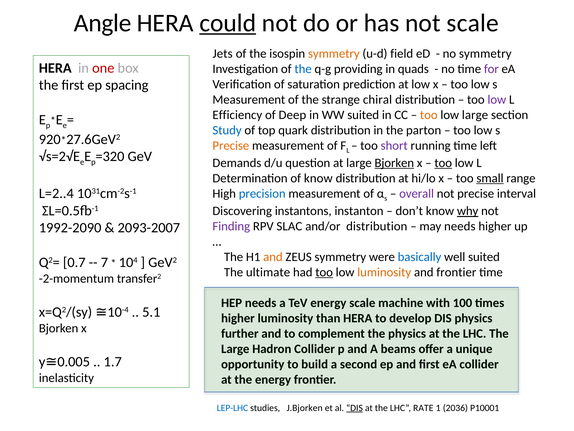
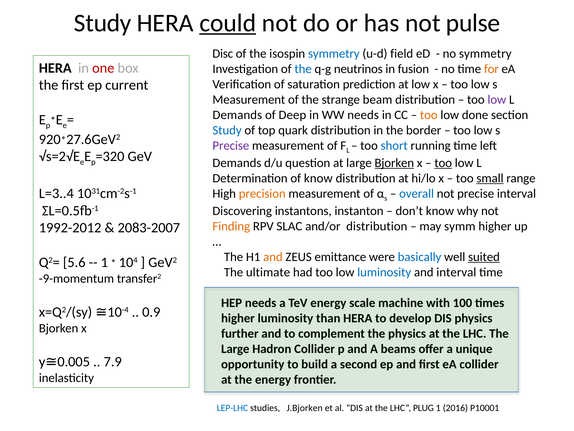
Angle: Angle -> Study (103, 23)
not scale: scale -> pulse (473, 23)
Jets: Jets -> Disc (223, 54)
symmetry colour: orange -> blue (334, 54)
providing: providing -> neutrinos (358, 69)
quads: quads -> fusion (413, 69)
for colour: purple -> orange (491, 69)
spacing: spacing -> current (127, 85)
chiral: chiral -> beam (378, 99)
Efficiency: Efficiency -> Demands (237, 115)
WW suited: suited -> needs (363, 115)
low large: large -> done (475, 115)
parton: parton -> border (424, 130)
Precise colour: orange -> purple (231, 145)
short colour: purple -> blue (394, 145)
L=2..4: L=2..4 -> L=3..4 (56, 193)
precision colour: blue -> orange (262, 193)
overall colour: purple -> blue (417, 193)
why underline: present -> none (468, 211)
Finding colour: purple -> orange (231, 226)
may needs: needs -> symm (460, 226)
1992-2090: 1992-2090 -> 1992-2012 (70, 228)
2093-2007: 2093-2007 -> 2083-2007 (149, 228)
ZEUS symmetry: symmetry -> emittance (340, 257)
suited underline: none -> present (484, 257)
0.7: 0.7 -> 5.6 (74, 262)
7: 7 -> 1 (104, 262)
too underline: present -> none (324, 272)
luminosity colour: orange -> blue (384, 272)
and frontier: frontier -> interval (456, 272)
-2-momentum: -2-momentum -> -9-momentum (76, 278)
5.1: 5.1 -> 0.9 (151, 312)
1.7: 1.7 -> 7.9 (113, 361)
DIS underline: present -> none (355, 407)
RATE: RATE -> PLUG (423, 407)
2036: 2036 -> 2016 (455, 407)
